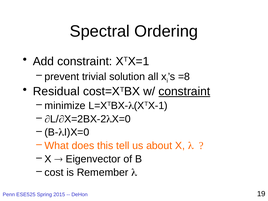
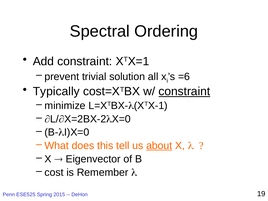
=8: =8 -> =6 (184, 77)
Residual: Residual -> Typically (56, 91)
about underline: none -> present (159, 146)
